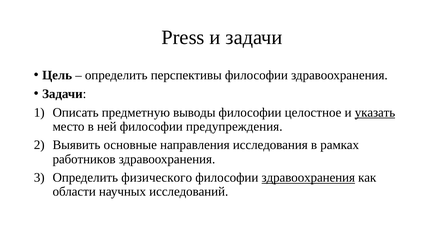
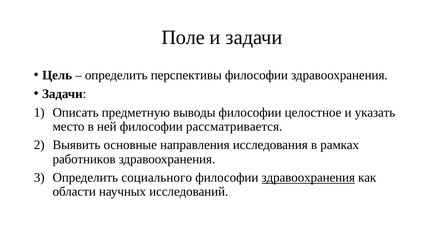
Press: Press -> Поле (183, 37)
указать underline: present -> none (375, 112)
предупреждения: предупреждения -> рассматривается (234, 126)
физического: физического -> социального (157, 178)
